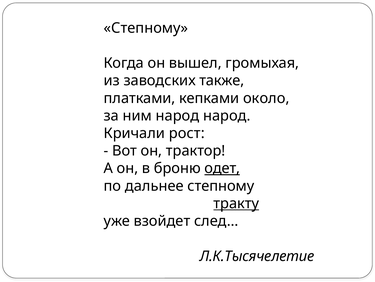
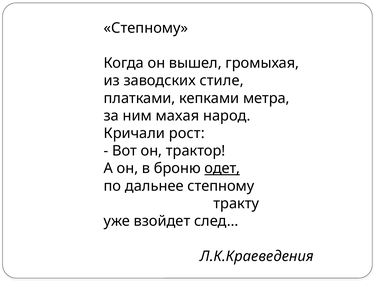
также: также -> стиле (222, 80)
около: около -> метра (266, 98)
ним народ: народ -> махая (177, 115)
тракту underline: present -> none (236, 203)
Л.К.Тысячелетие: Л.К.Тысячелетие -> Л.К.Краеведения (257, 256)
